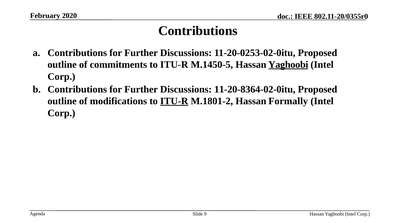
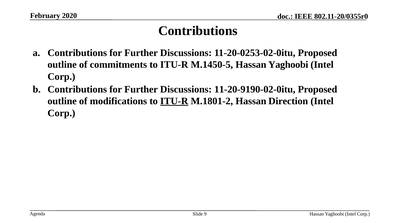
Yaghoobi underline: present -> none (288, 65)
11-20-8364-02-0itu: 11-20-8364-02-0itu -> 11-20-9190-02-0itu (255, 89)
Formally: Formally -> Direction (288, 101)
